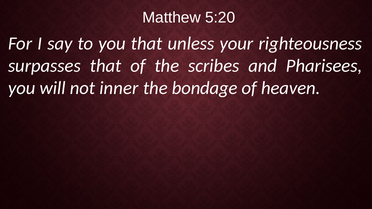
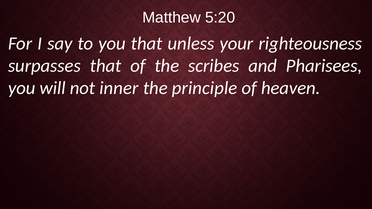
bondage: bondage -> principle (205, 88)
